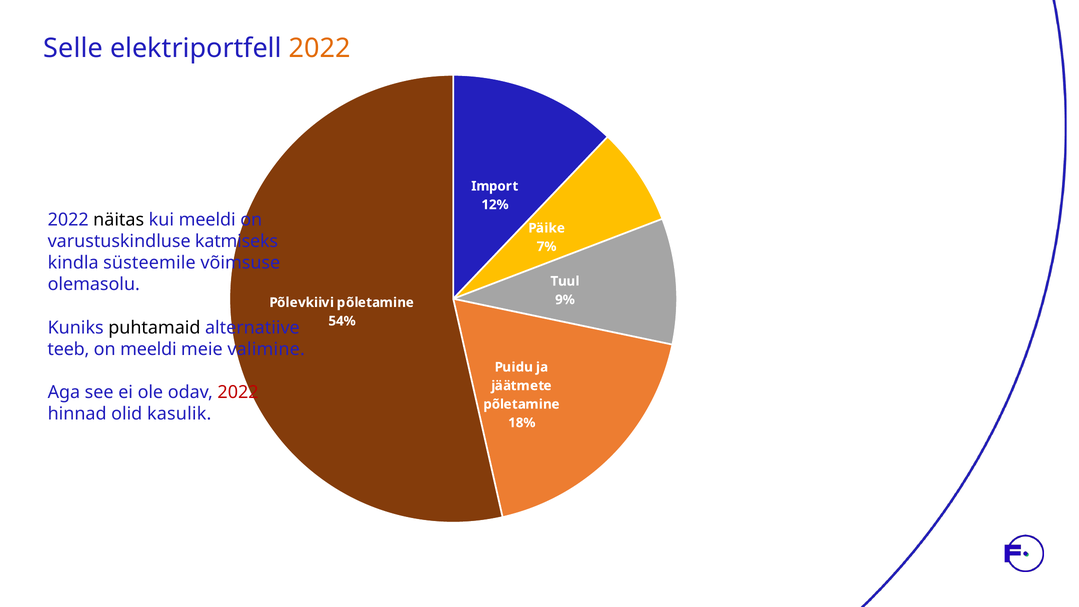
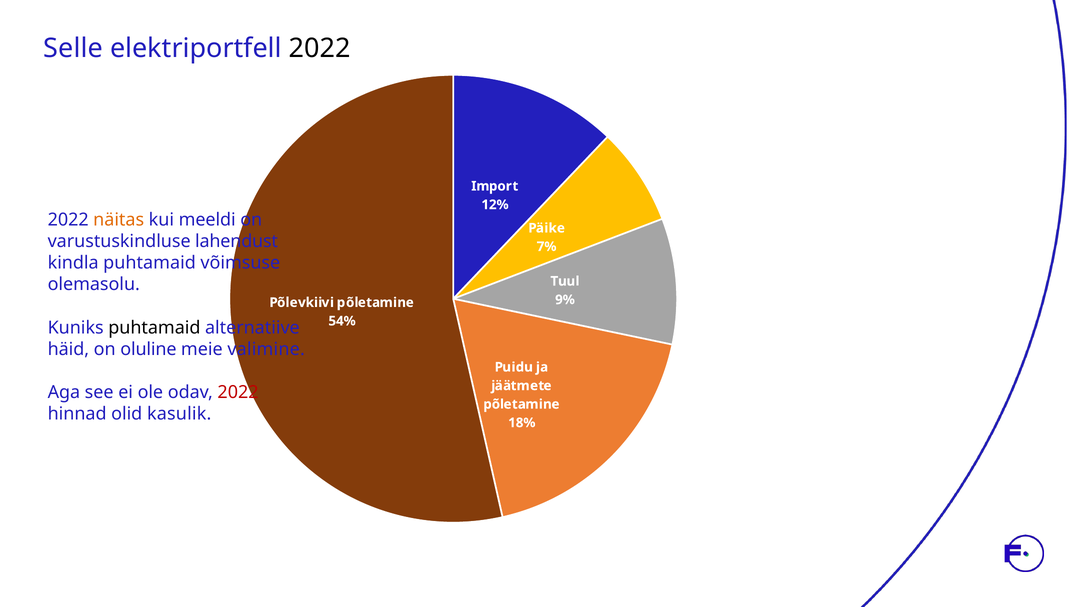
2022 colour: orange -> black (320, 48)
näitas colour: black -> orange (119, 220)
katmiseks: katmiseks -> lahendust (237, 241)
kindla süsteemile: süsteemile -> puhtamaid (150, 263)
teeb: teeb -> häid (68, 349)
on meeldi: meeldi -> oluline (148, 349)
